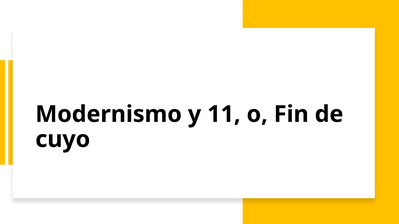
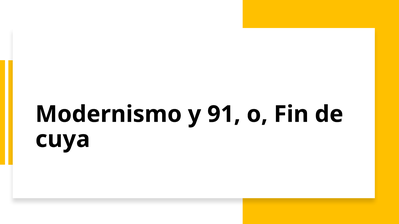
11: 11 -> 91 (224, 114)
cuyo: cuyo -> cuya (63, 140)
